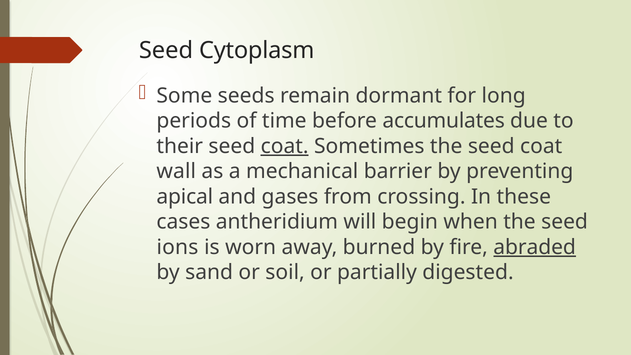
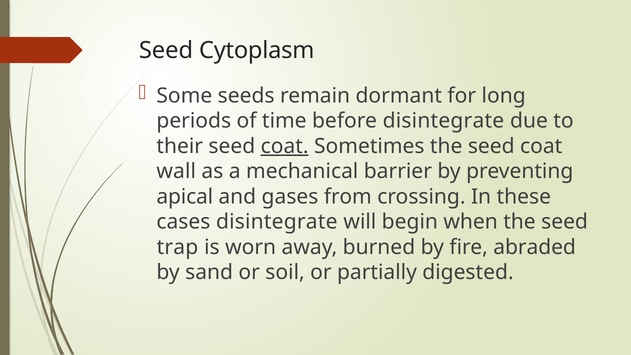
before accumulates: accumulates -> disintegrate (443, 121)
cases antheridium: antheridium -> disintegrate (277, 222)
ions: ions -> trap (177, 247)
abraded underline: present -> none (535, 247)
